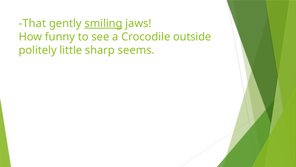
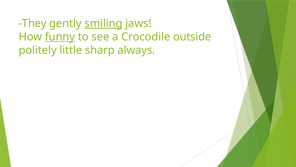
That: That -> They (33, 23)
funny underline: none -> present (60, 37)
seems: seems -> always (136, 50)
